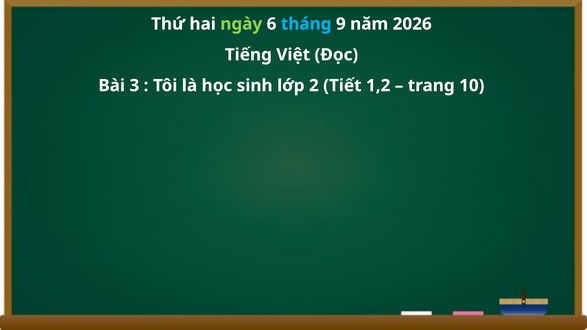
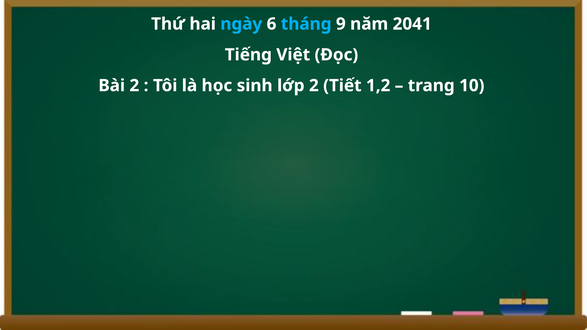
ngày colour: light green -> light blue (241, 24)
2026: 2026 -> 2041 (412, 24)
3: 3 -> 2 (134, 86)
